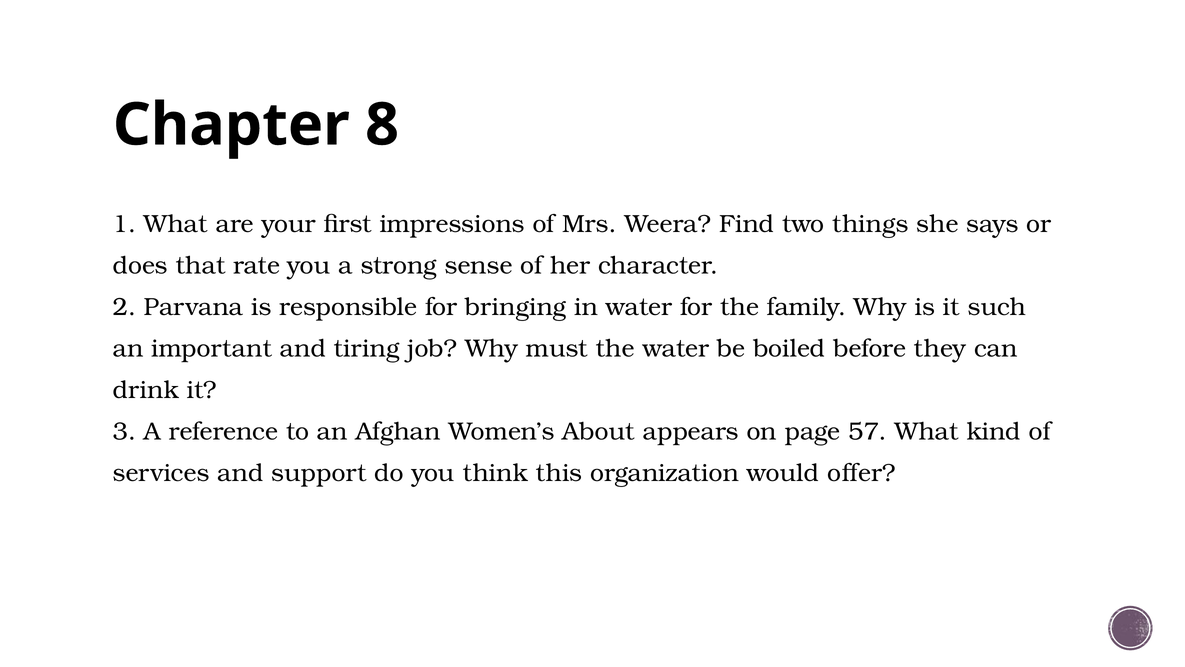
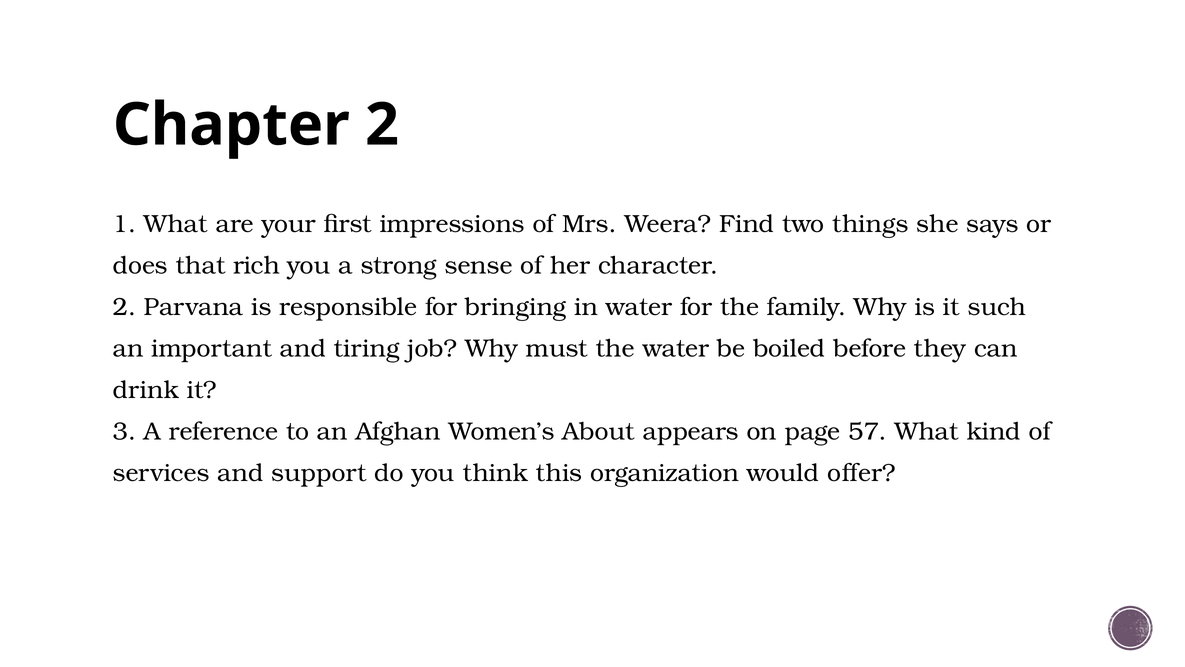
Chapter 8: 8 -> 2 (382, 125)
rate: rate -> rich (257, 265)
